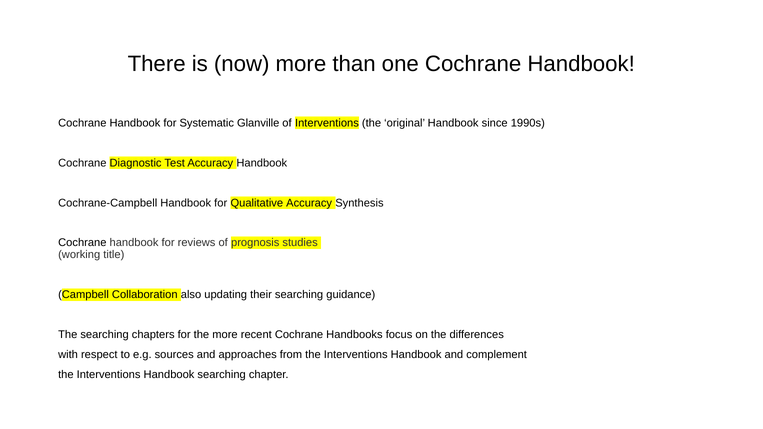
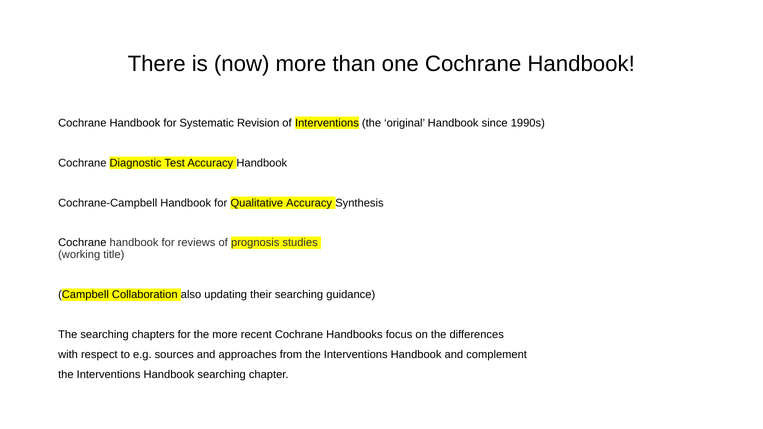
Glanville: Glanville -> Revision (258, 123)
